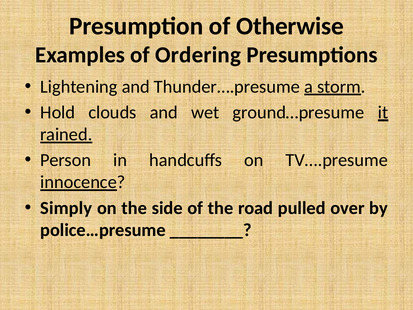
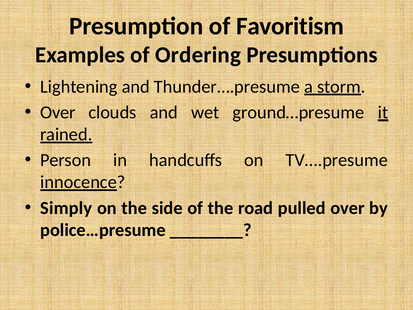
Otherwise: Otherwise -> Favoritism (290, 26)
Hold: Hold -> Over (58, 112)
